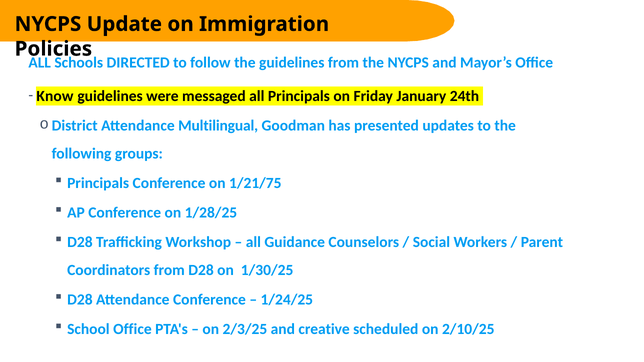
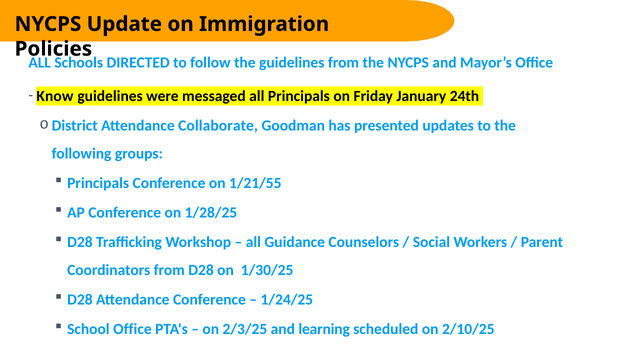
Multilingual: Multilingual -> Collaborate (218, 126)
1/21/75: 1/21/75 -> 1/21/55 (255, 183)
creative: creative -> learning (324, 330)
